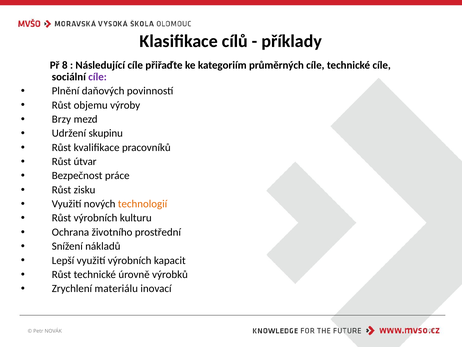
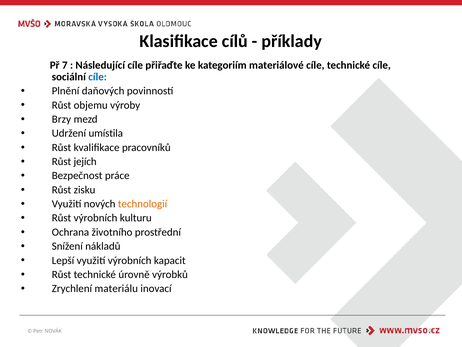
8: 8 -> 7 (65, 65)
průměrných: průměrných -> materiálové (276, 65)
cíle colour: purple -> blue (98, 77)
skupinu: skupinu -> umístila (106, 133)
útvar: útvar -> jejích (85, 161)
